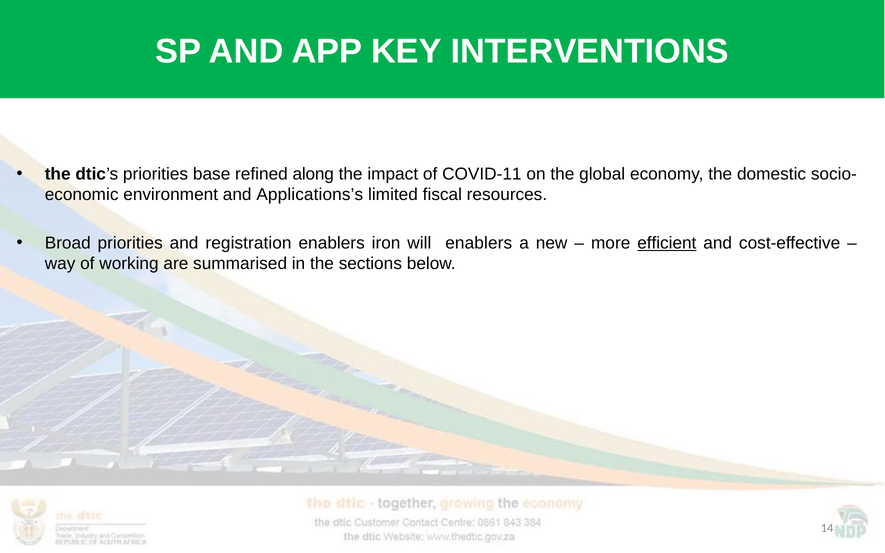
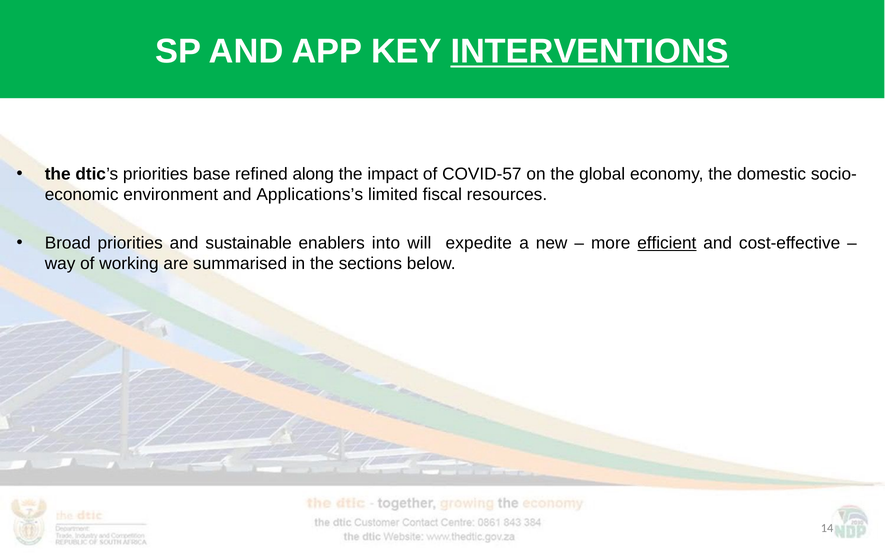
INTERVENTIONS underline: none -> present (590, 51)
COVID-11: COVID-11 -> COVID-57 (482, 174)
registration: registration -> sustainable (249, 243)
iron: iron -> into (386, 243)
will enablers: enablers -> expedite (479, 243)
